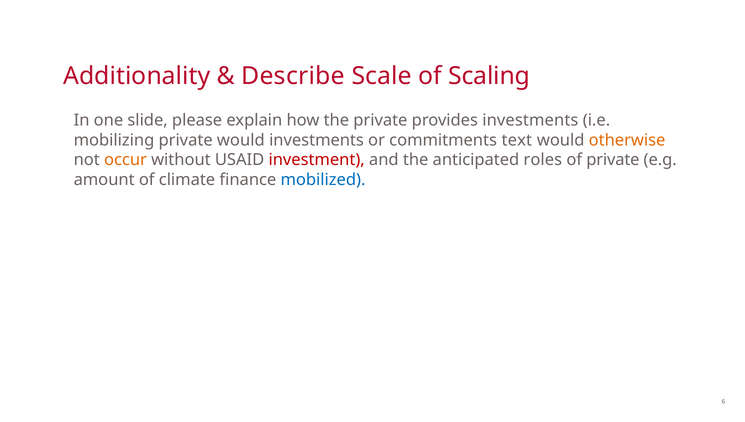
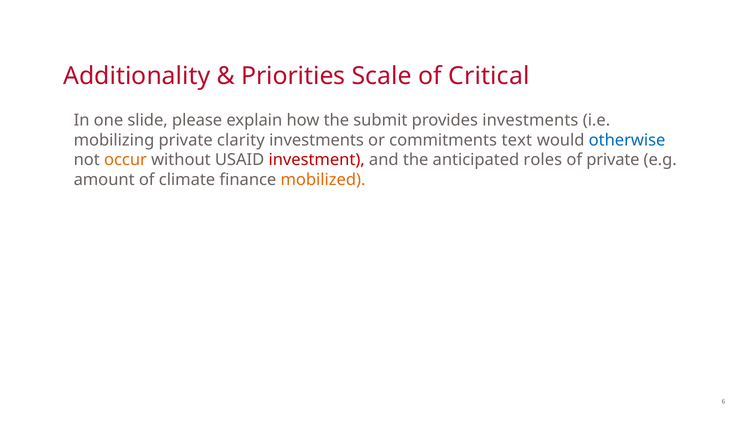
Describe: Describe -> Priorities (293, 76)
Scaling: Scaling -> Critical (489, 76)
the private: private -> submit (380, 120)
private would: would -> clarity (241, 140)
otherwise colour: orange -> blue (627, 140)
mobilized colour: blue -> orange (323, 180)
